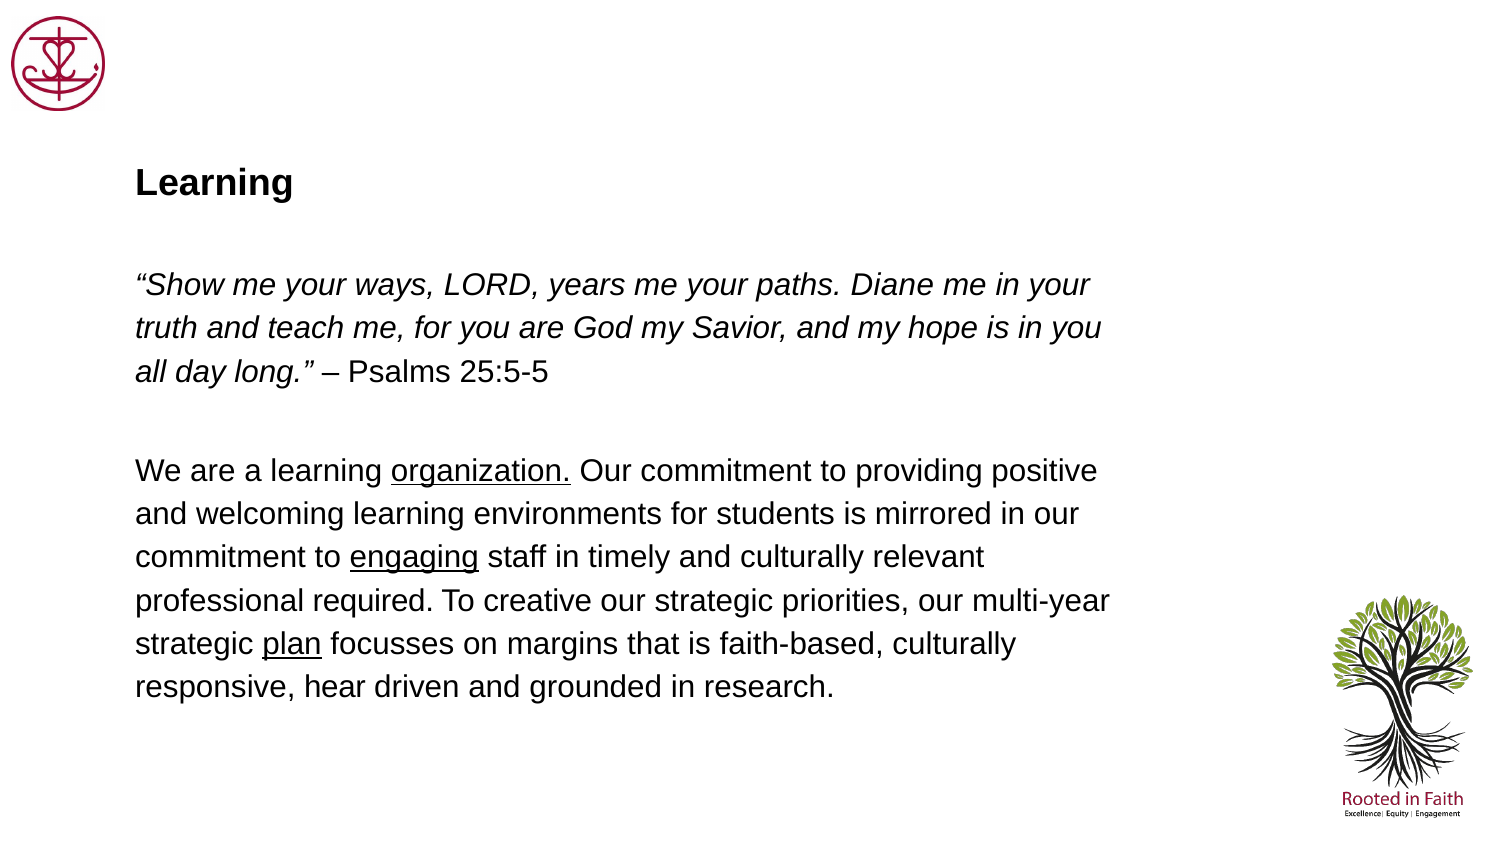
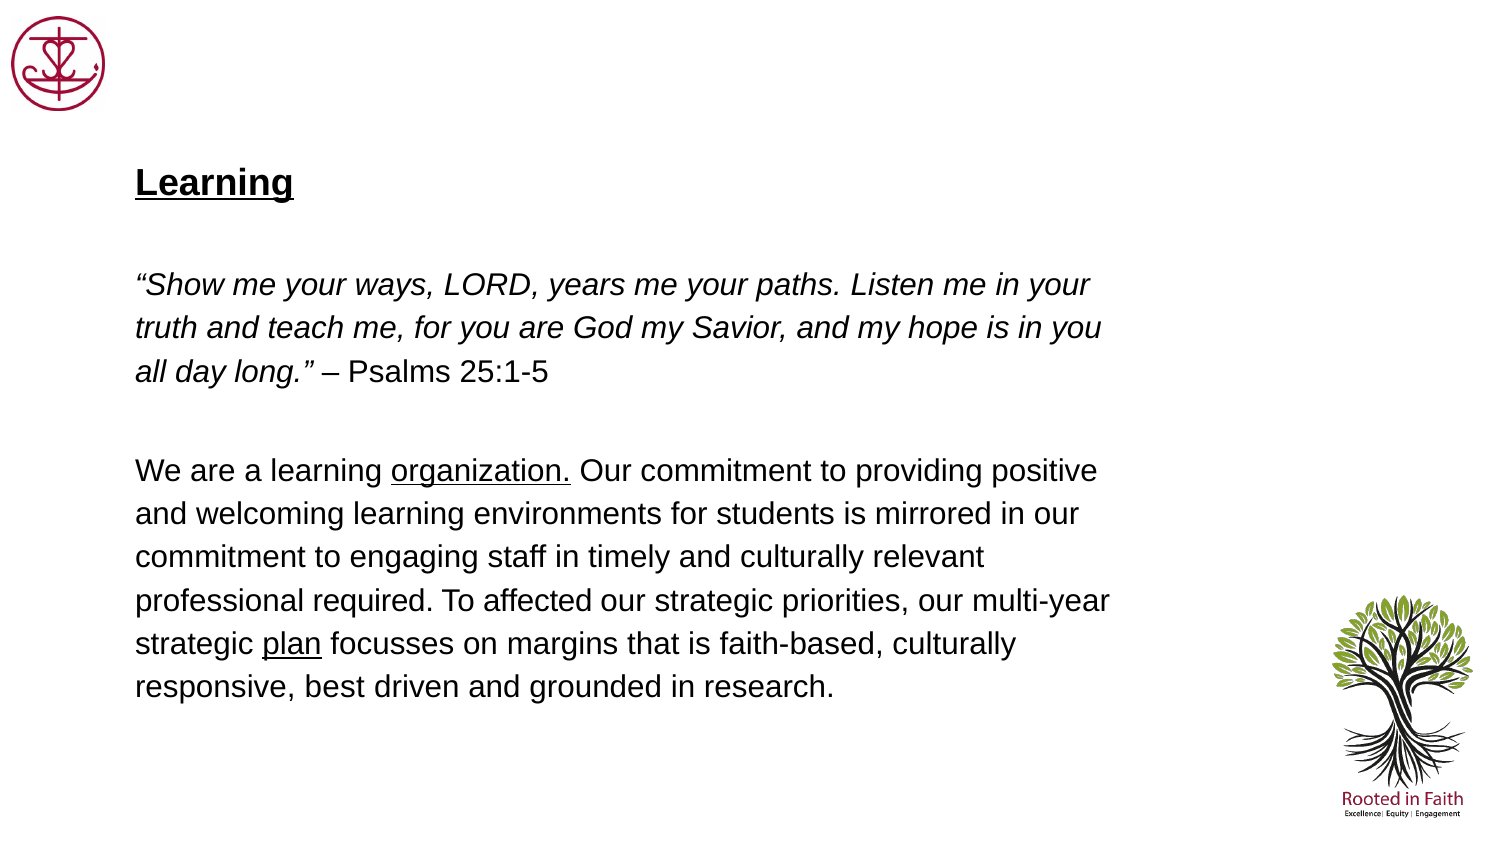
Learning underline: none -> present (214, 183)
Diane: Diane -> Listen (892, 285)
25:5-5: 25:5-5 -> 25:1-5 (504, 372)
engaging underline: present -> none (414, 558)
creative: creative -> affected (538, 601)
hear: hear -> best (335, 688)
